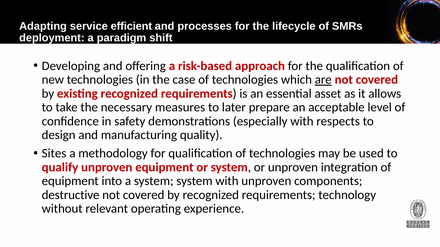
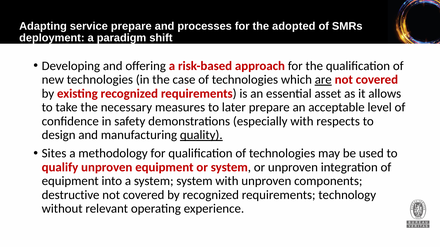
service efficient: efficient -> prepare (131, 26)
lifecycle: lifecycle -> adopted (294, 26)
quality underline: none -> present (201, 135)
